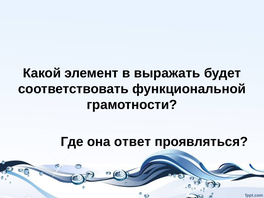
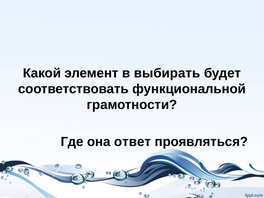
выражать: выражать -> выбирать (167, 73)
